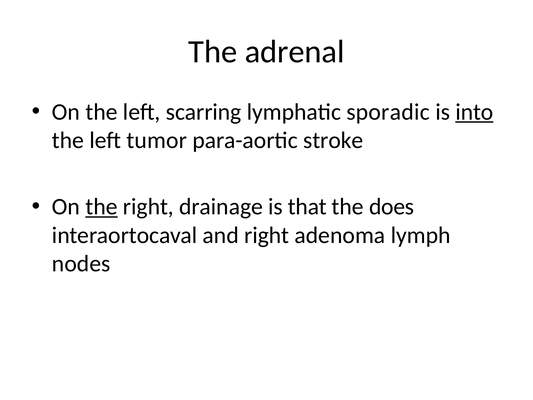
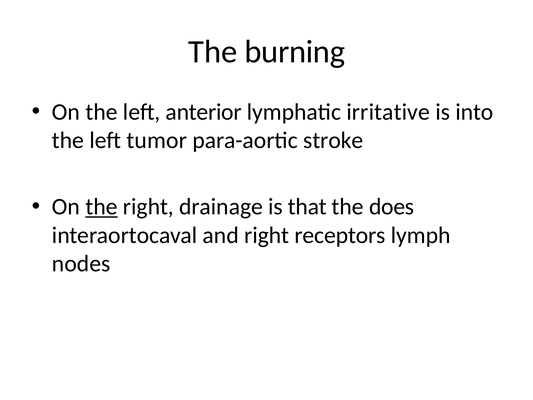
adrenal: adrenal -> burning (295, 52)
scarring: scarring -> anterior (204, 112)
sporadic: sporadic -> irritative (388, 112)
into underline: present -> none (474, 112)
adenoma: adenoma -> receptors (340, 235)
